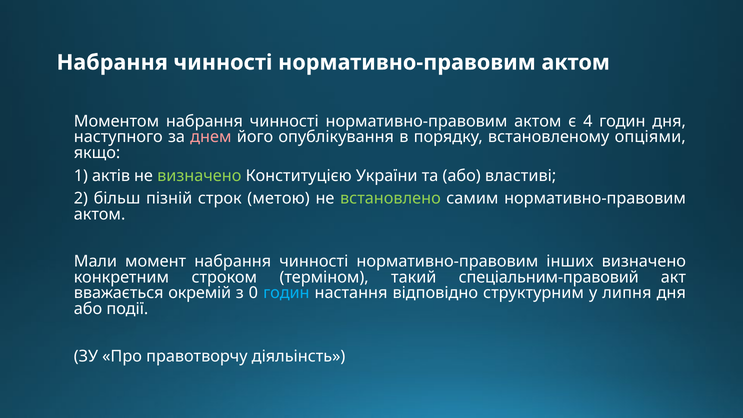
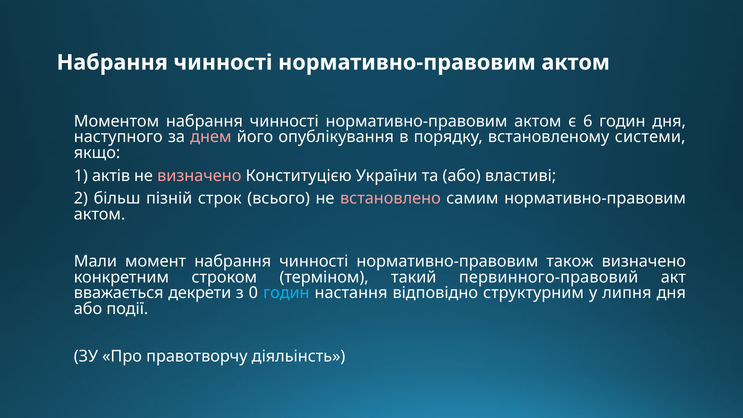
4: 4 -> 6 (588, 121)
опціями: опціями -> системи (650, 137)
визначено colour: light green -> pink (199, 176)
метою: метою -> всього (279, 198)
встановлено colour: light green -> pink (390, 198)
інших: інших -> також (570, 261)
спеціальним-правовий: спеціальним-правовий -> первинного-правовий (549, 277)
окремій: окремій -> декрети (200, 293)
